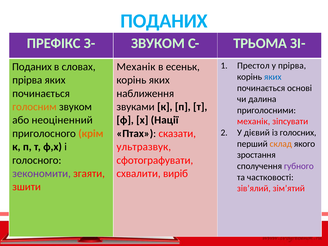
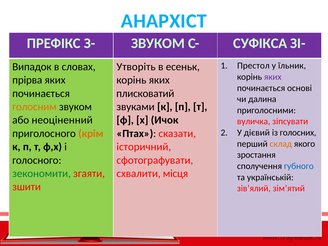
ПОДАНИХ: ПОДАНИХ -> АНАРХІСТ (164, 21)
ТРЬОМА: ТРЬОМА -> СУФІКСА (260, 43)
у прірва: прірва -> їльник (292, 66)
Поданих: Поданих -> Випадок (32, 67)
Механік: Механік -> Утворіть (136, 67)
яких colour: blue -> purple (273, 77)
наближення: наближення -> плисковатий (145, 93)
Нації: Нації -> Ичок (165, 120)
механік: механік -> вуличка (254, 121)
ультразвук: ультразвук -> історичний (144, 147)
губного colour: purple -> blue (299, 166)
зекономити colour: purple -> green (42, 173)
виріб: виріб -> місця (176, 173)
частковості: частковості -> українській (270, 177)
